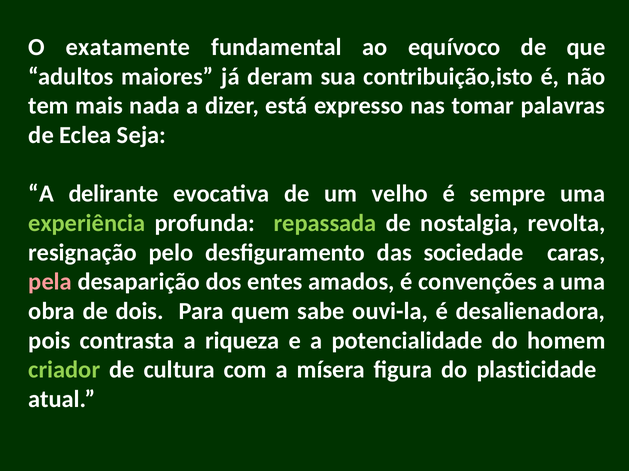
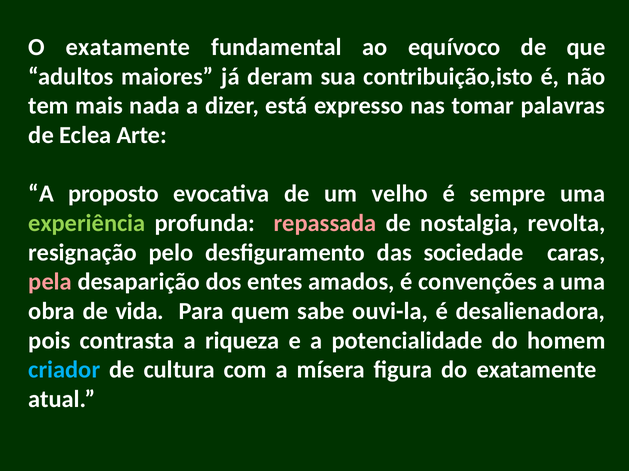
Seja: Seja -> Arte (142, 135)
delirante: delirante -> proposto (114, 194)
repassada colour: light green -> pink (325, 224)
dois: dois -> vida (140, 312)
criador colour: light green -> light blue (64, 370)
do plasticidade: plasticidade -> exatamente (537, 370)
